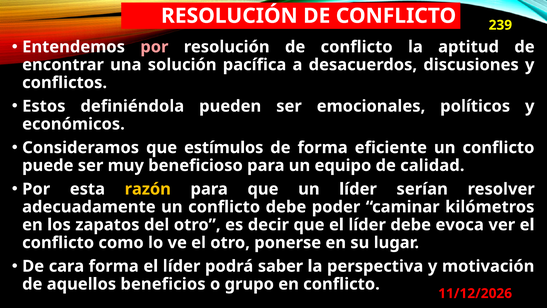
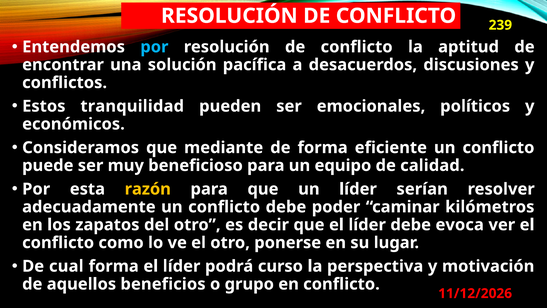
por colour: pink -> light blue (154, 47)
definiéndola: definiéndola -> tranquilidad (132, 106)
estímulos: estímulos -> mediante (224, 147)
cara: cara -> cual (66, 266)
saber: saber -> curso (280, 266)
